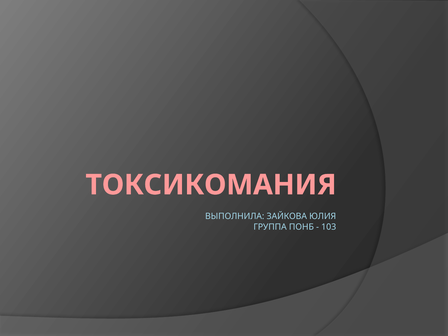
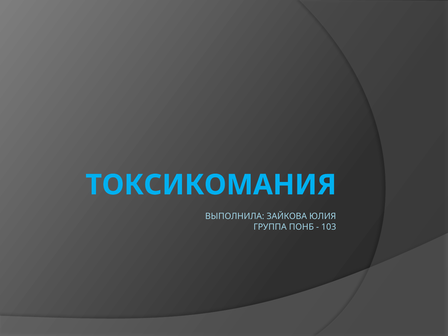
ТОКСИКОМАНИЯ colour: pink -> light blue (211, 185)
